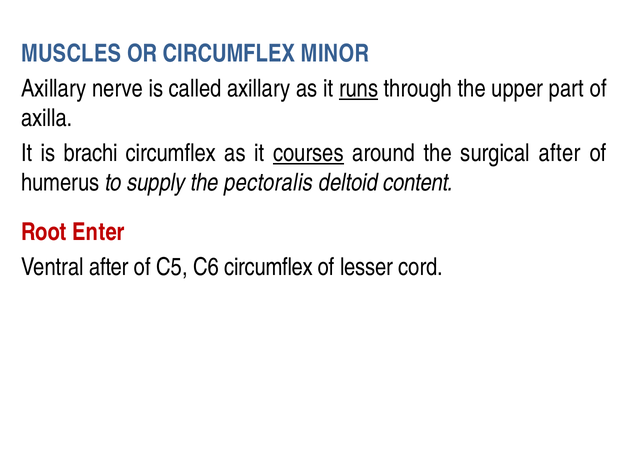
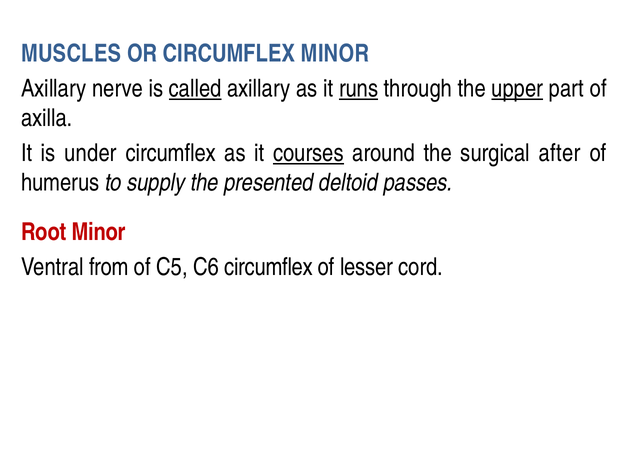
called underline: none -> present (195, 89)
upper underline: none -> present (517, 89)
brachi: brachi -> under (90, 153)
pectoralis: pectoralis -> presented (269, 182)
content: content -> passes (418, 182)
Root Enter: Enter -> Minor (99, 232)
Ventral after: after -> from (109, 267)
